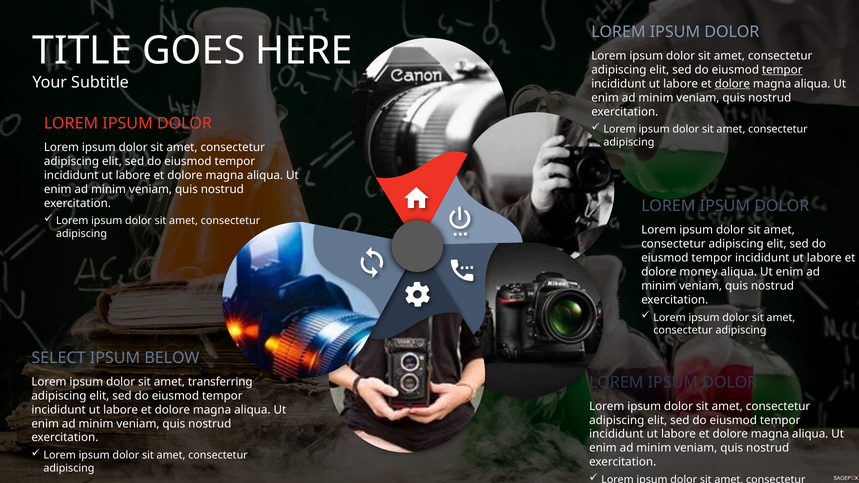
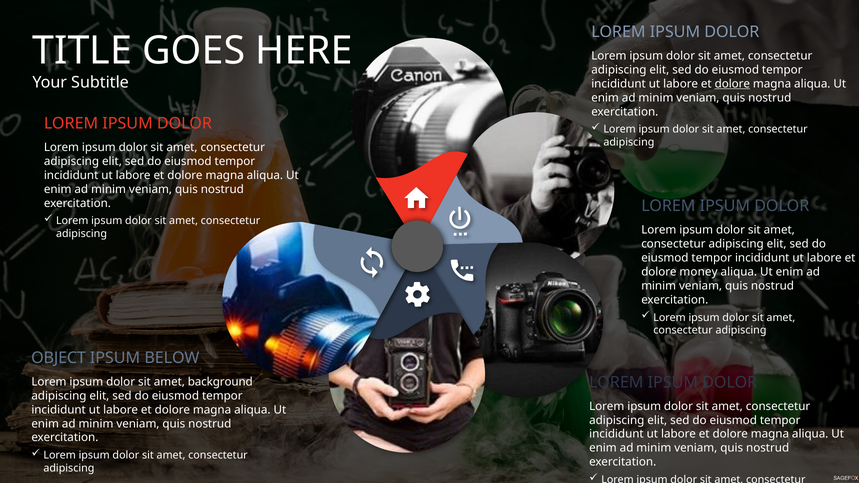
tempor underline: present -> none (782, 70)
SELECT: SELECT -> OBJECT (59, 358)
transferring: transferring -> background (220, 382)
